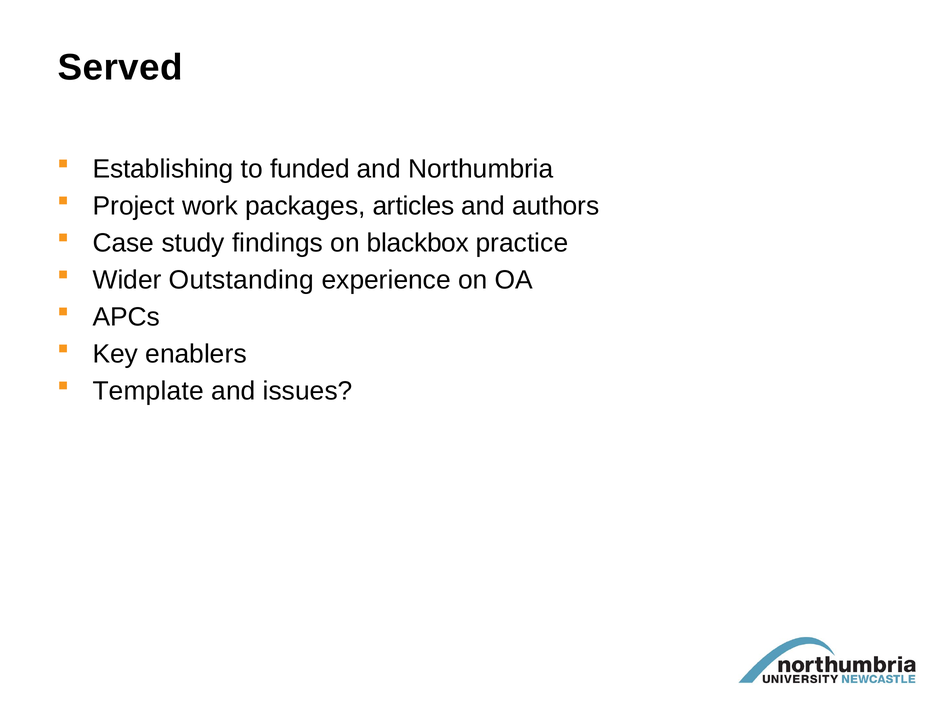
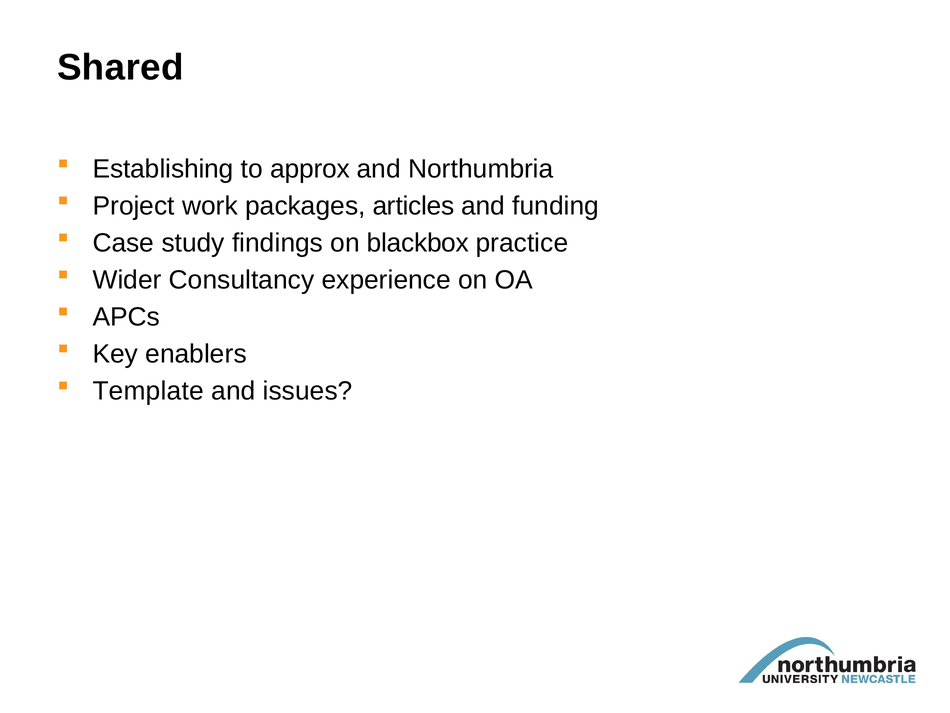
Served: Served -> Shared (120, 68)
funded: funded -> approx (310, 169)
authors: authors -> funding (556, 206)
Outstanding: Outstanding -> Consultancy (242, 280)
